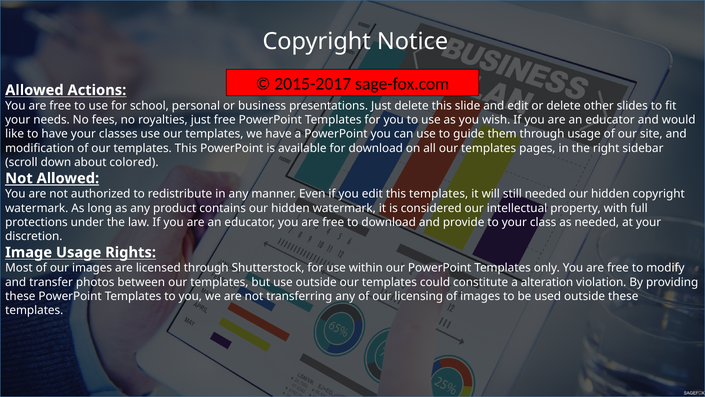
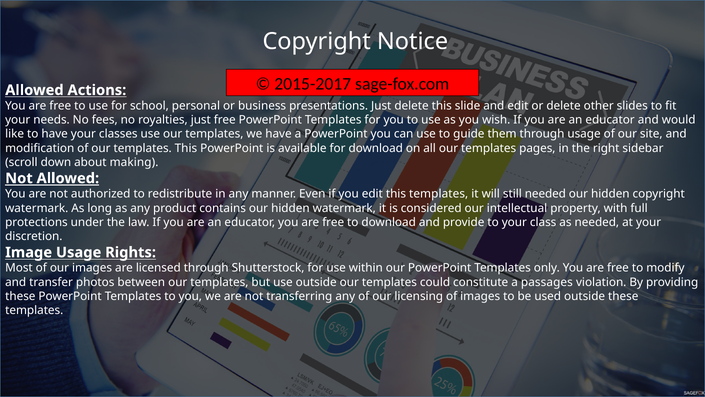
colored: colored -> making (134, 162)
alteration: alteration -> passages (547, 282)
